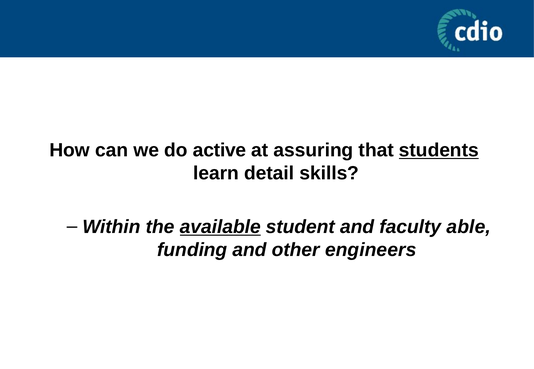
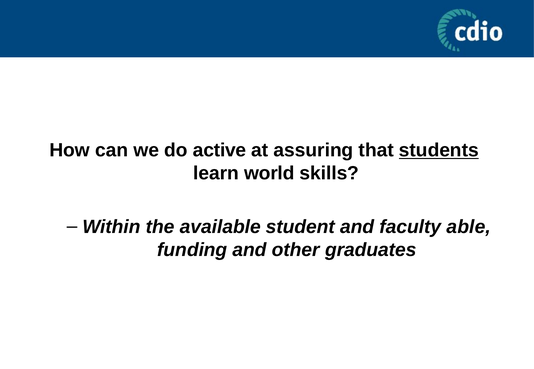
detail: detail -> world (269, 174)
available underline: present -> none (220, 227)
engineers: engineers -> graduates (371, 250)
